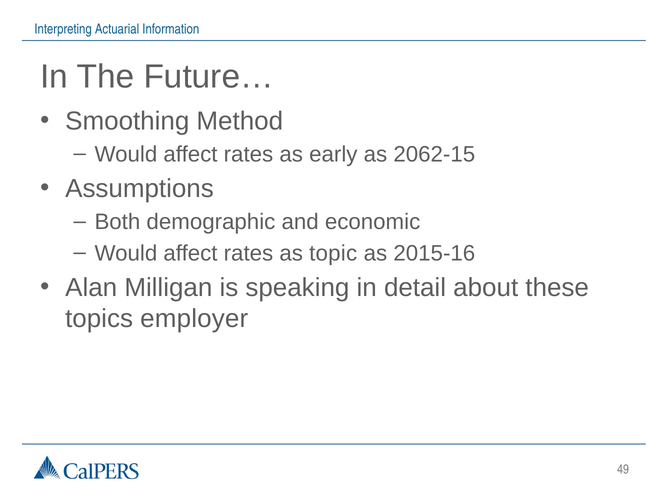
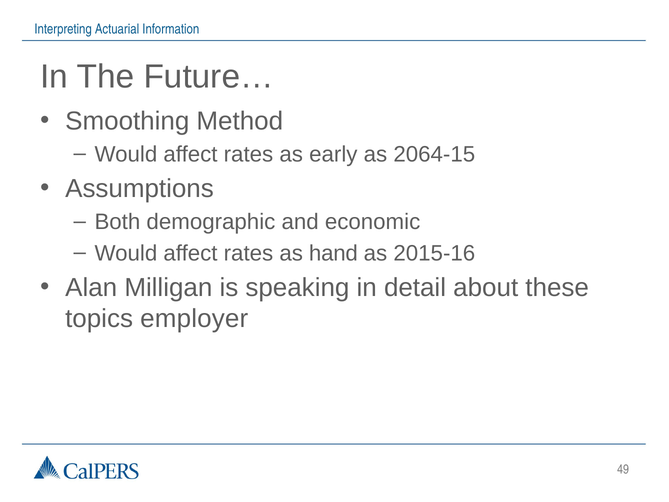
2062-15: 2062-15 -> 2064-15 (434, 154)
topic: topic -> hand (333, 253)
